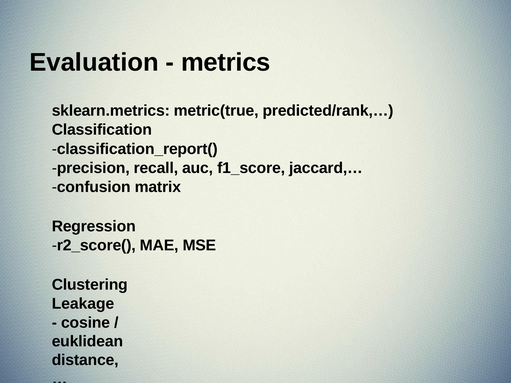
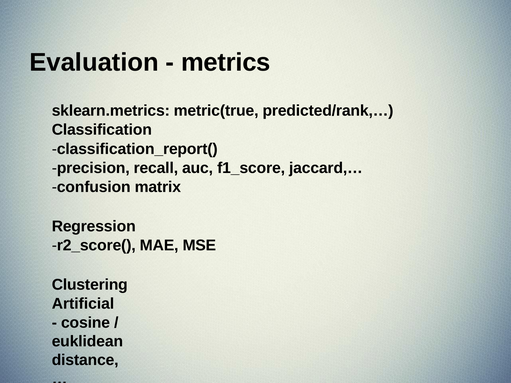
Leakage: Leakage -> Artificial (83, 304)
